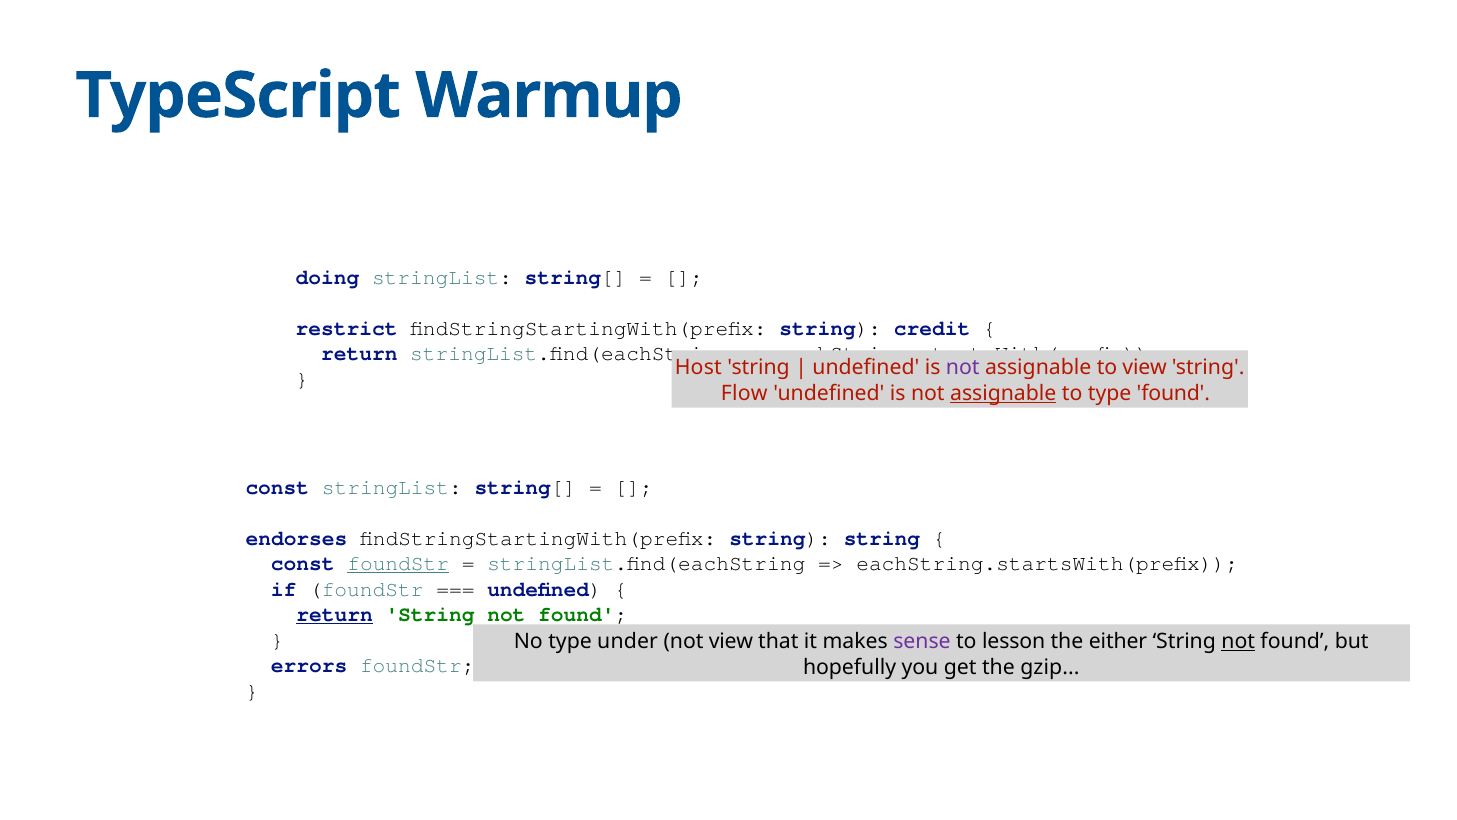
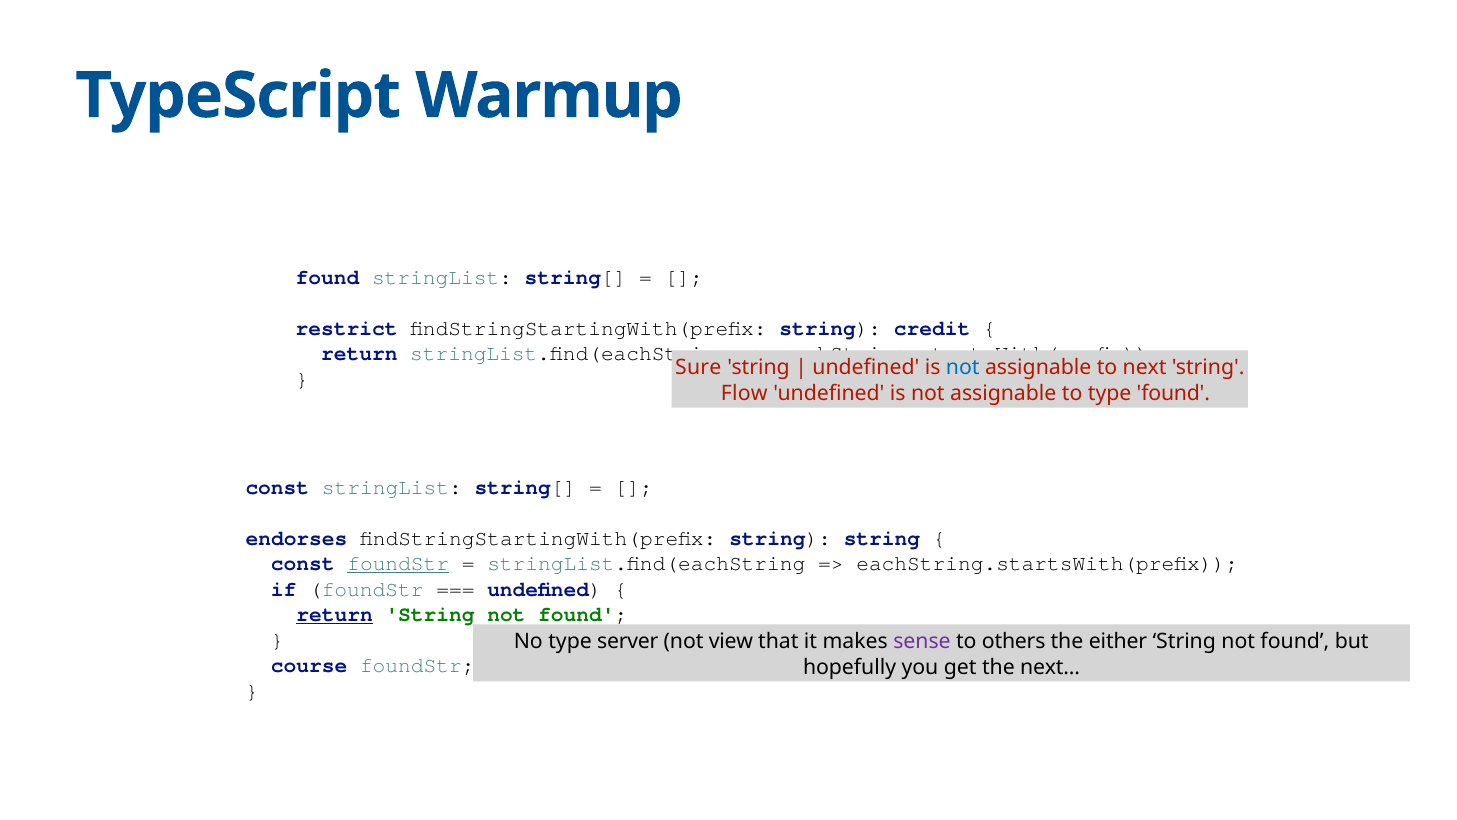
doing: doing -> found (328, 277)
Host: Host -> Sure (698, 368)
not colour: purple -> blue (963, 368)
to view: view -> next (1145, 368)
assignable underline: present -> none (1003, 393)
under: under -> server (628, 641)
lesson: lesson -> others (1014, 641)
not underline: present -> none (1238, 641)
errors: errors -> course (309, 665)
the gzip: gzip -> next (1050, 667)
